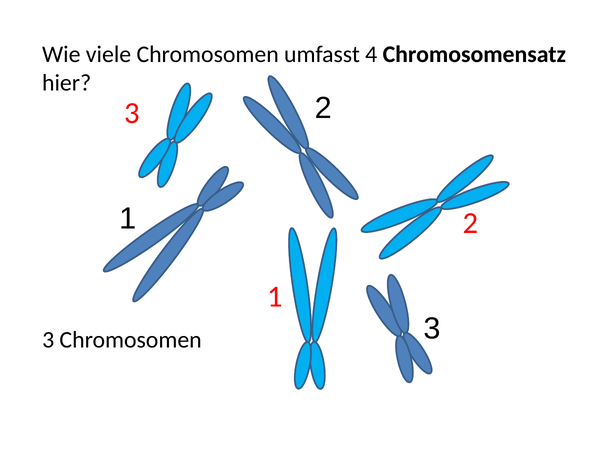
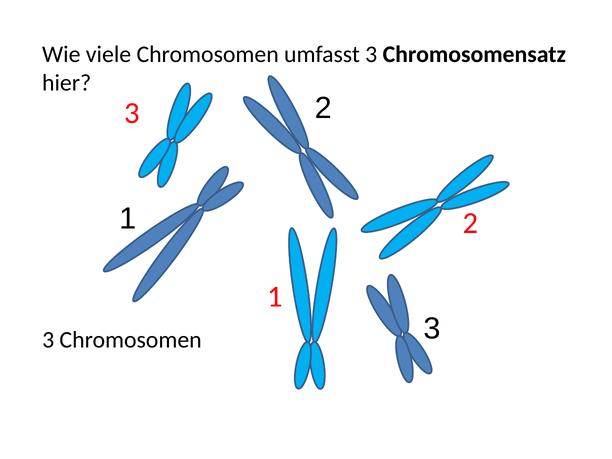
umfasst 4: 4 -> 3 (371, 54)
